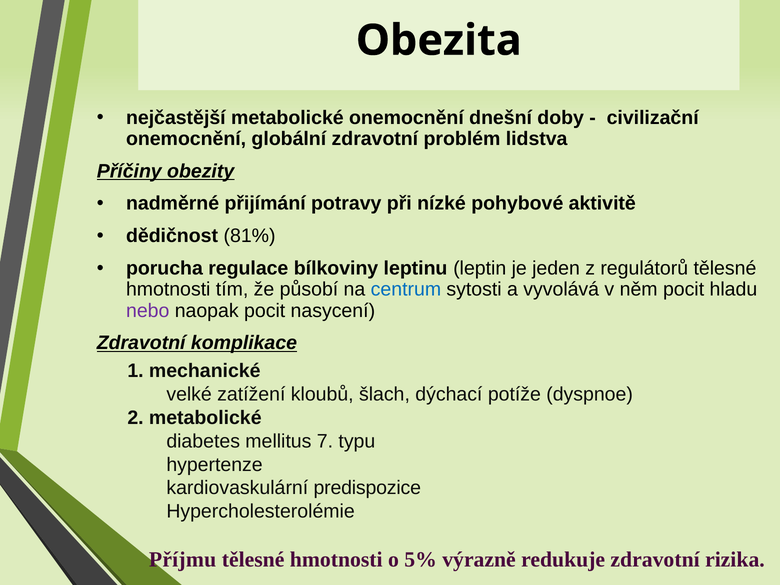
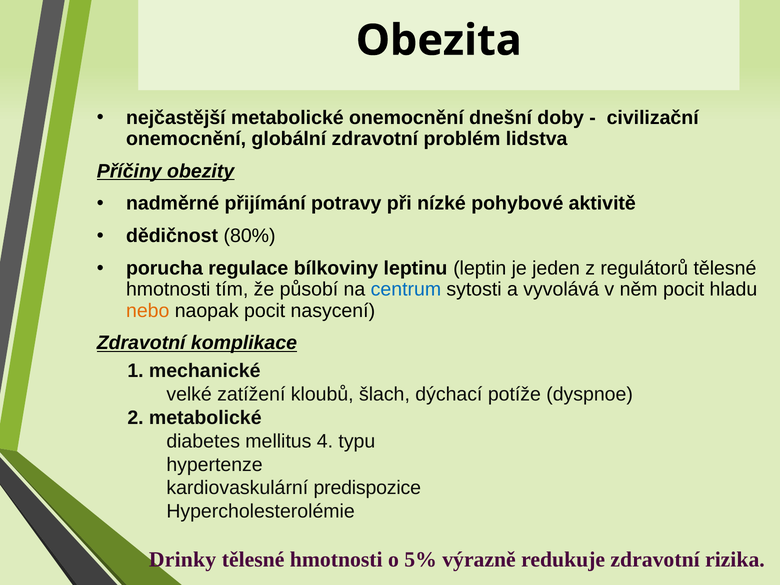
81%: 81% -> 80% (250, 236)
nebo colour: purple -> orange (148, 311)
7: 7 -> 4 (325, 441)
Příjmu: Příjmu -> Drinky (183, 560)
